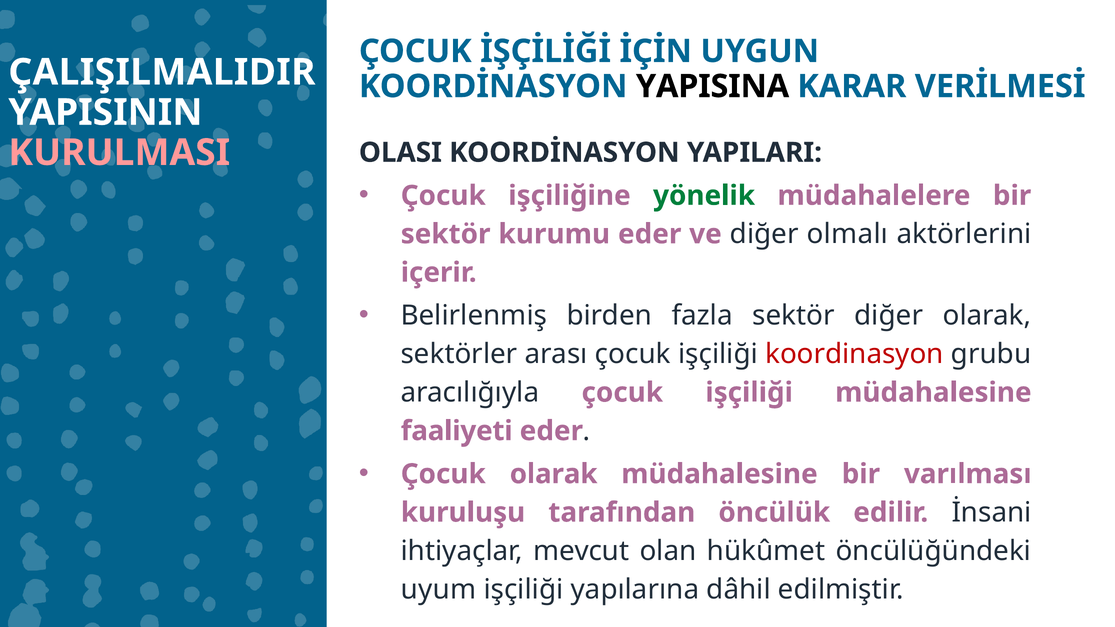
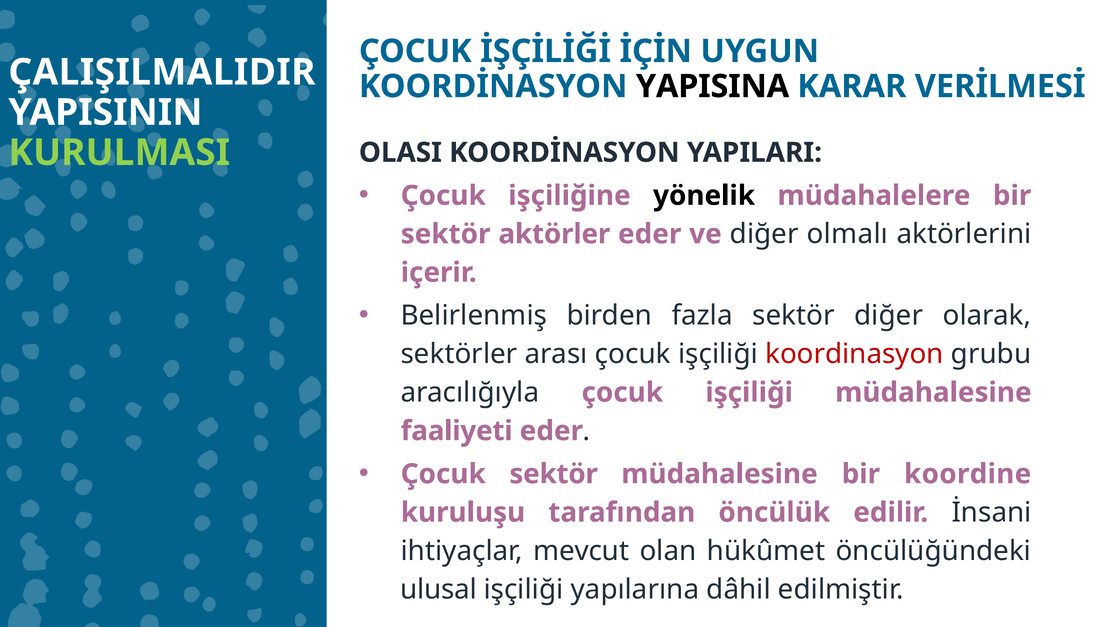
KURULMASI colour: pink -> light green (119, 153)
yönelik colour: green -> black (704, 196)
kurumu: kurumu -> aktörler (554, 234)
Çocuk olarak: olarak -> sektör (554, 474)
varılması: varılması -> koordine (968, 474)
uyum: uyum -> ulusal (439, 590)
